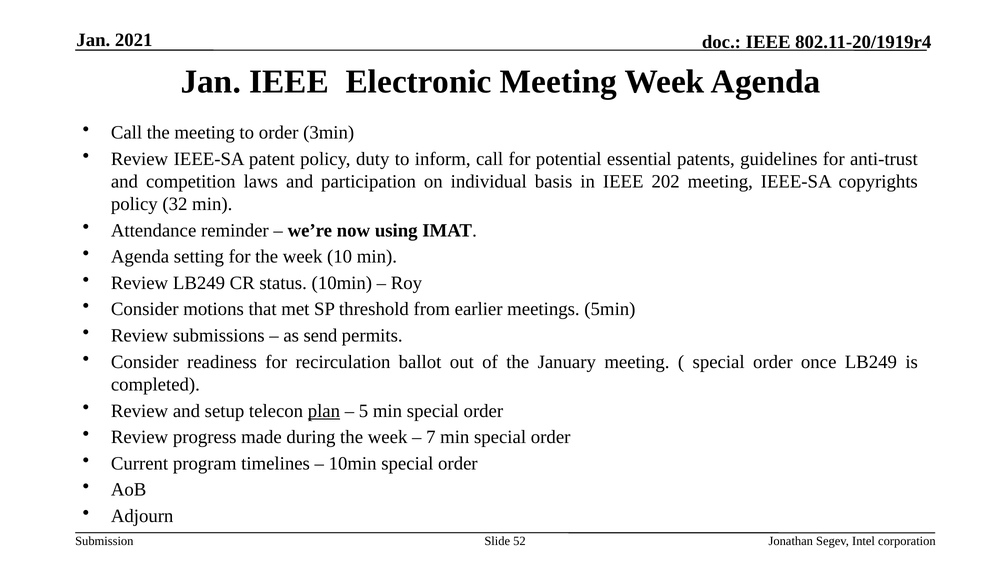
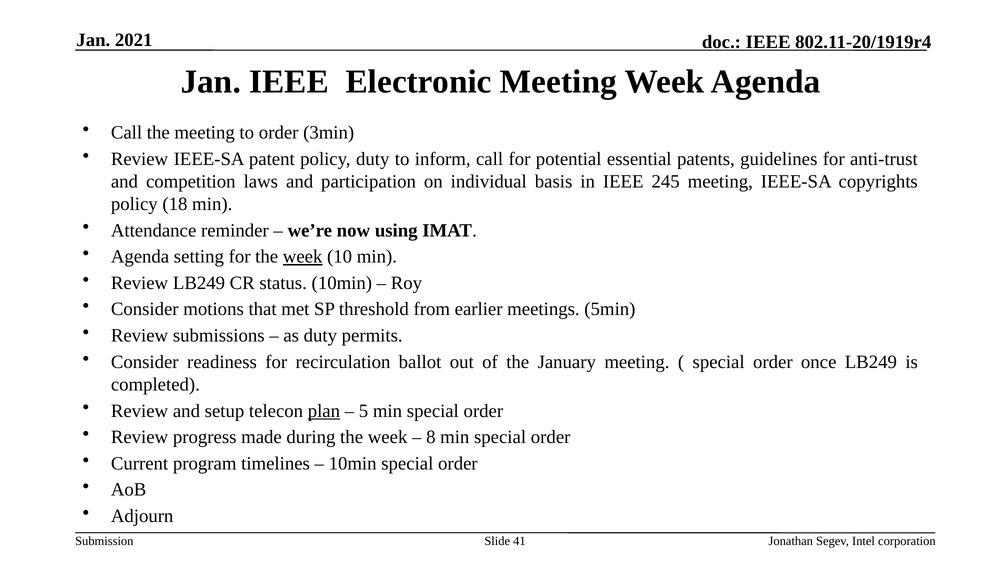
202: 202 -> 245 (666, 181)
32: 32 -> 18 (175, 204)
week underline: none -> present (303, 256)
as send: send -> duty (320, 335)
7: 7 -> 8 (431, 437)
52: 52 -> 41 (519, 541)
